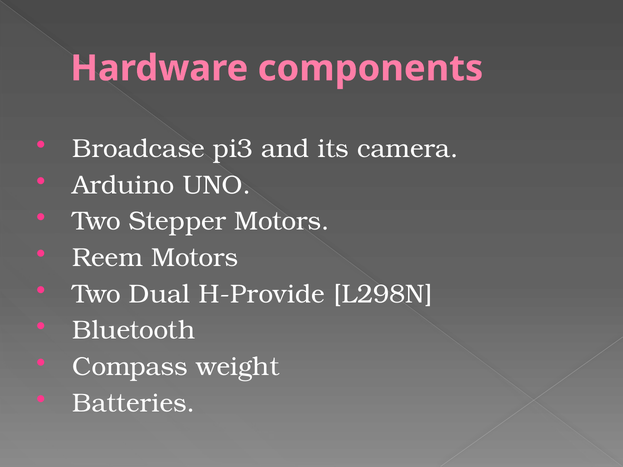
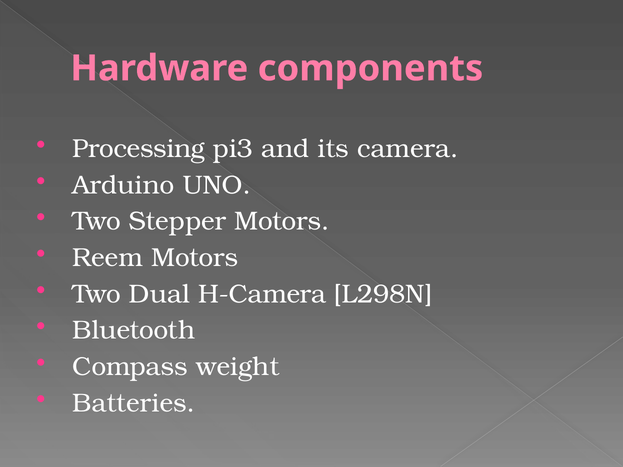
Broadcase: Broadcase -> Processing (139, 149)
H-Provide: H-Provide -> H-Camera (262, 294)
